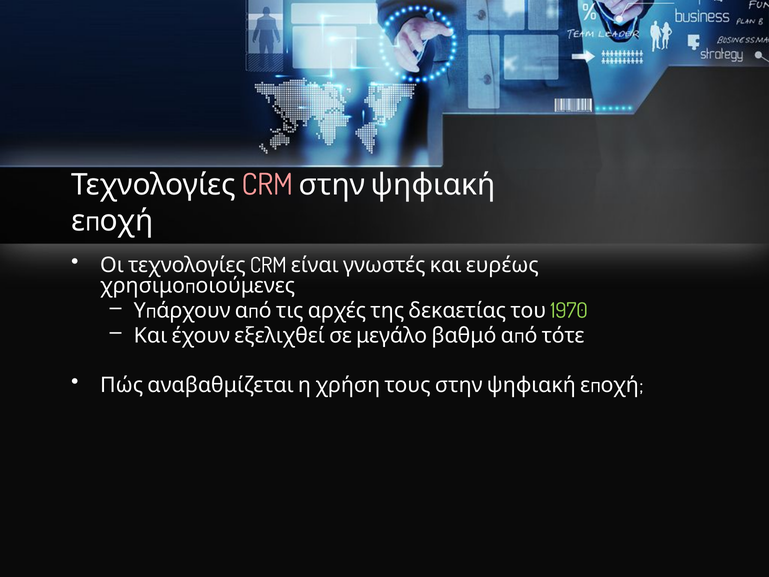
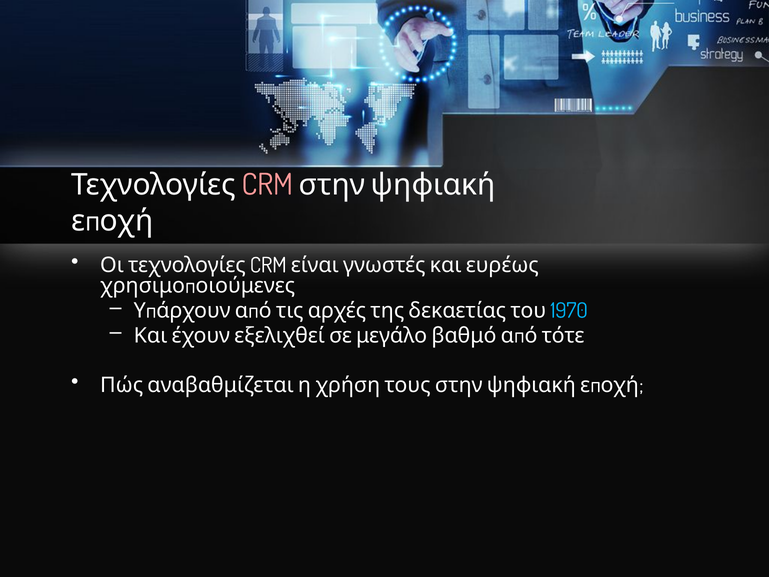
1970 colour: light green -> light blue (569, 311)
